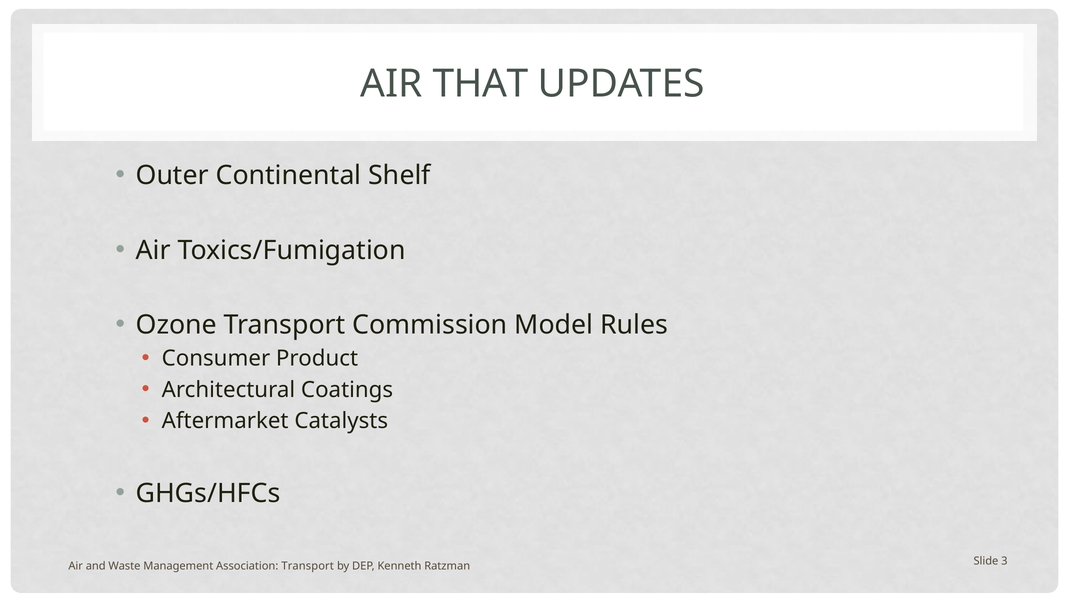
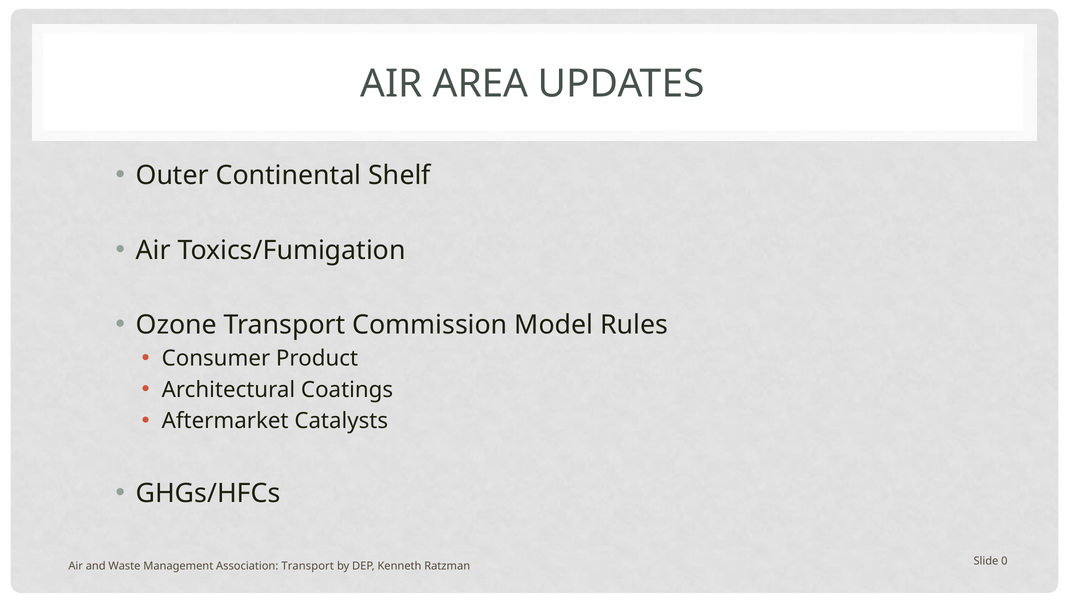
THAT: THAT -> AREA (480, 84)
3: 3 -> 0 (1004, 561)
